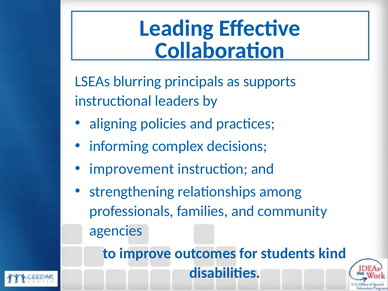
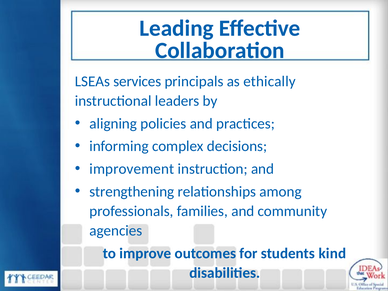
blurring: blurring -> services (137, 81)
supports: supports -> ethically (270, 81)
